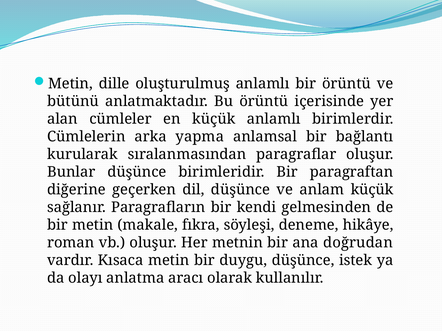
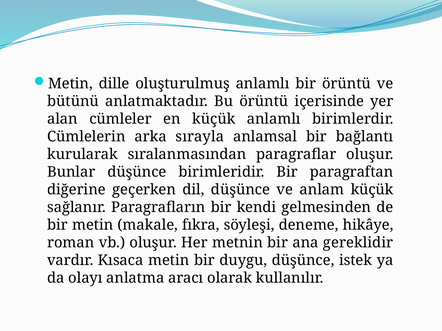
yapma: yapma -> sırayla (200, 137)
doğrudan: doğrudan -> gereklidir (358, 243)
